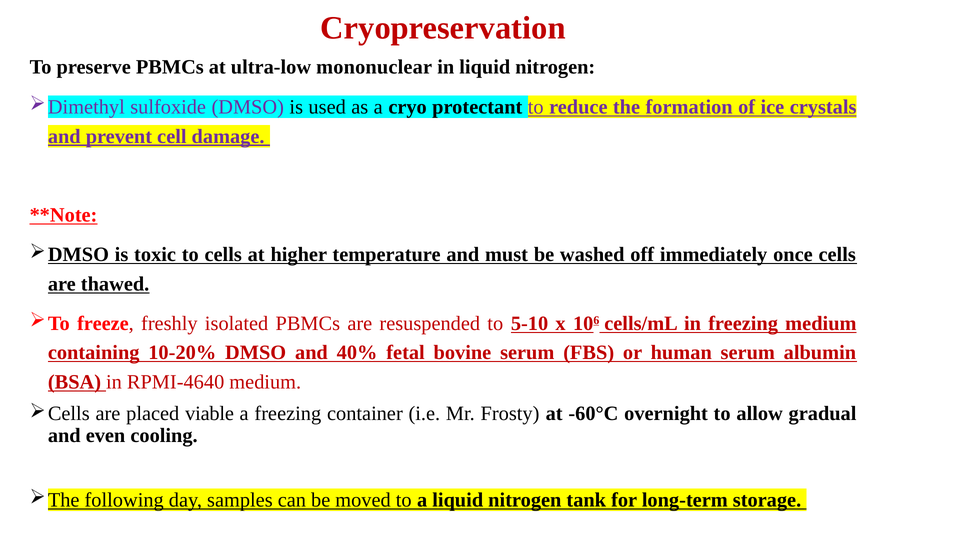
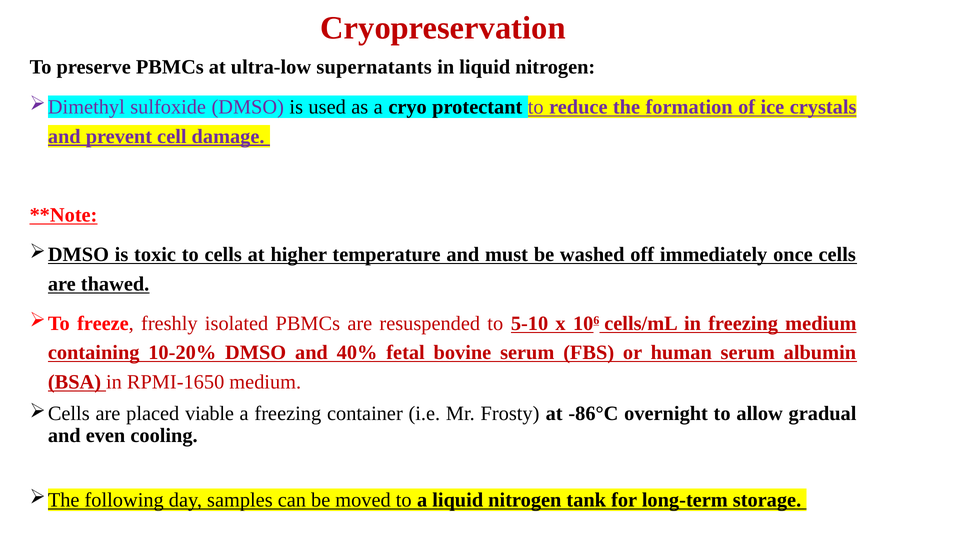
mononuclear: mononuclear -> supernatants (374, 67)
RPMI-4640: RPMI-4640 -> RPMI-1650 (176, 382)
-60°C: -60°C -> -86°C (593, 414)
